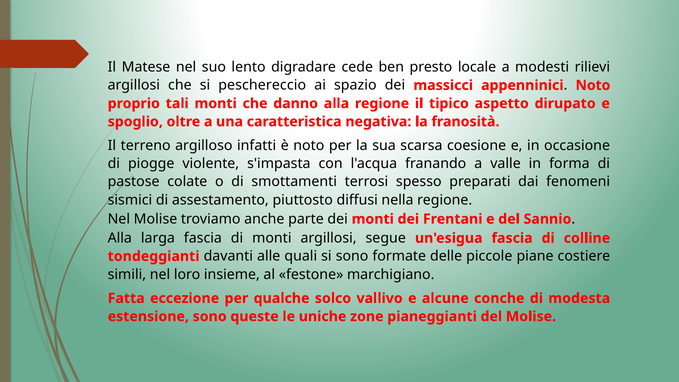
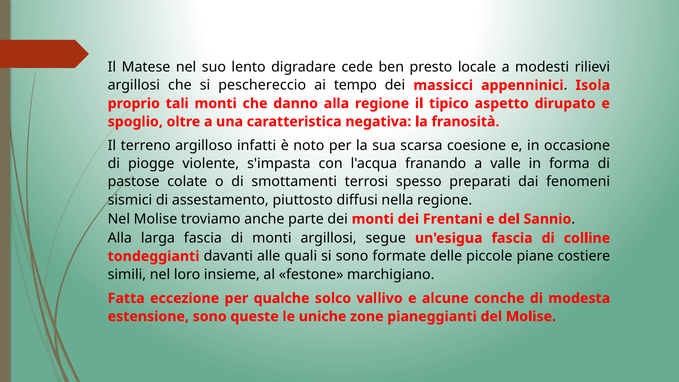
spazio: spazio -> tempo (355, 85)
Noto: Noto -> Isola (593, 85)
